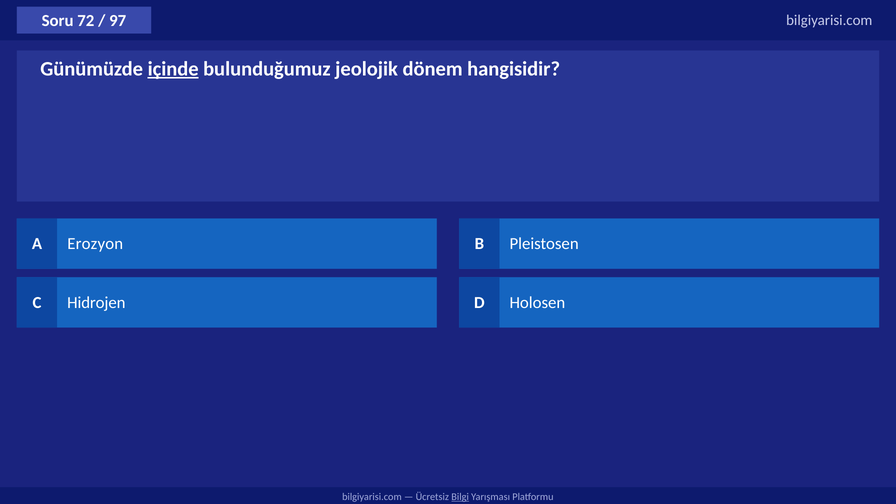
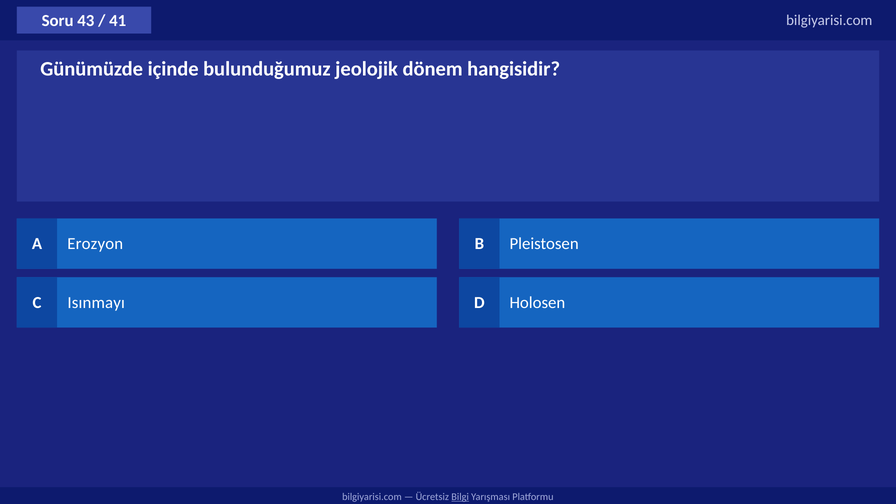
72: 72 -> 43 (86, 20)
97: 97 -> 41 (118, 20)
içinde underline: present -> none (173, 69)
Hidrojen: Hidrojen -> Isınmayı (96, 303)
